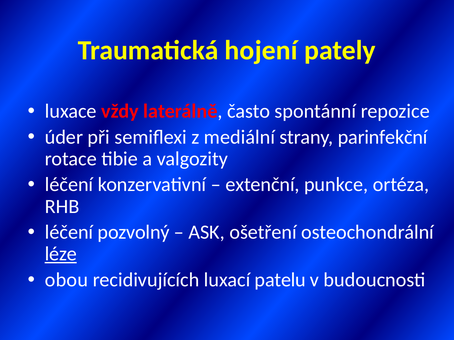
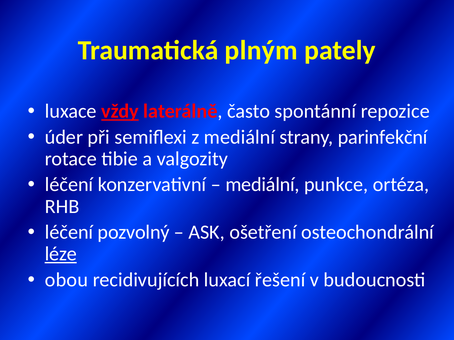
hojení: hojení -> plným (261, 50)
vždy underline: none -> present (120, 111)
extenční: extenční -> mediální (263, 185)
patelu: patelu -> řešení (280, 280)
